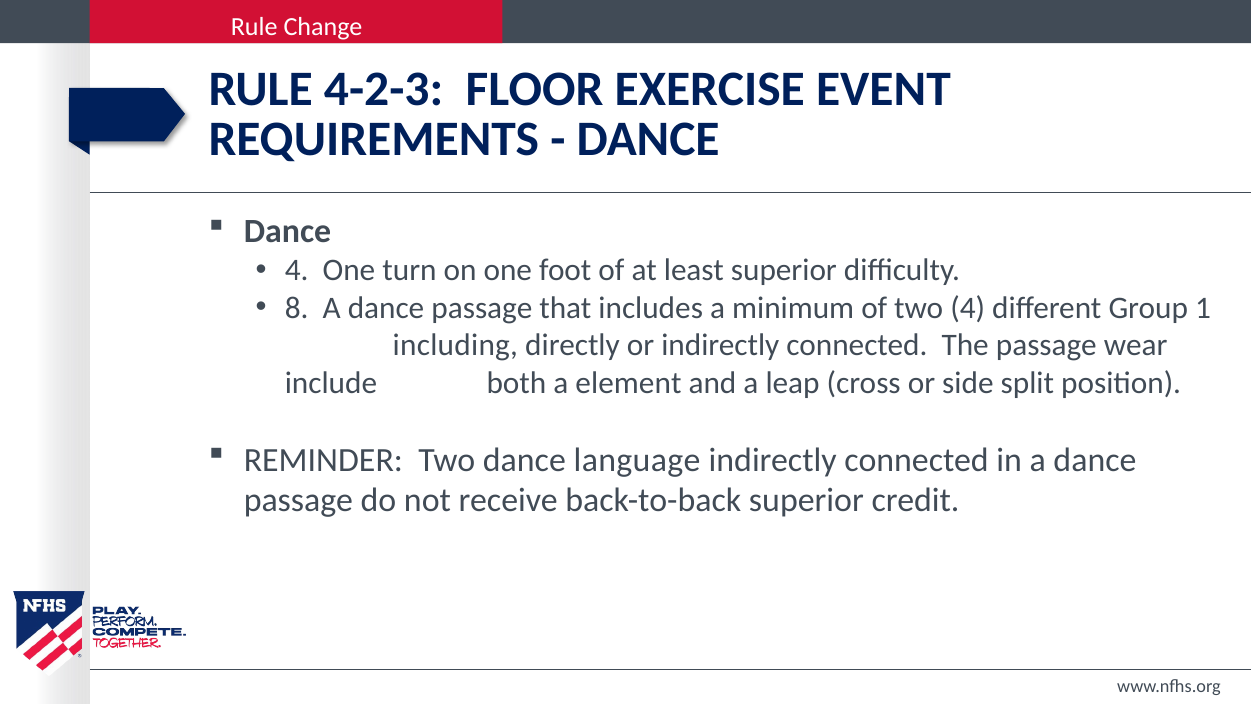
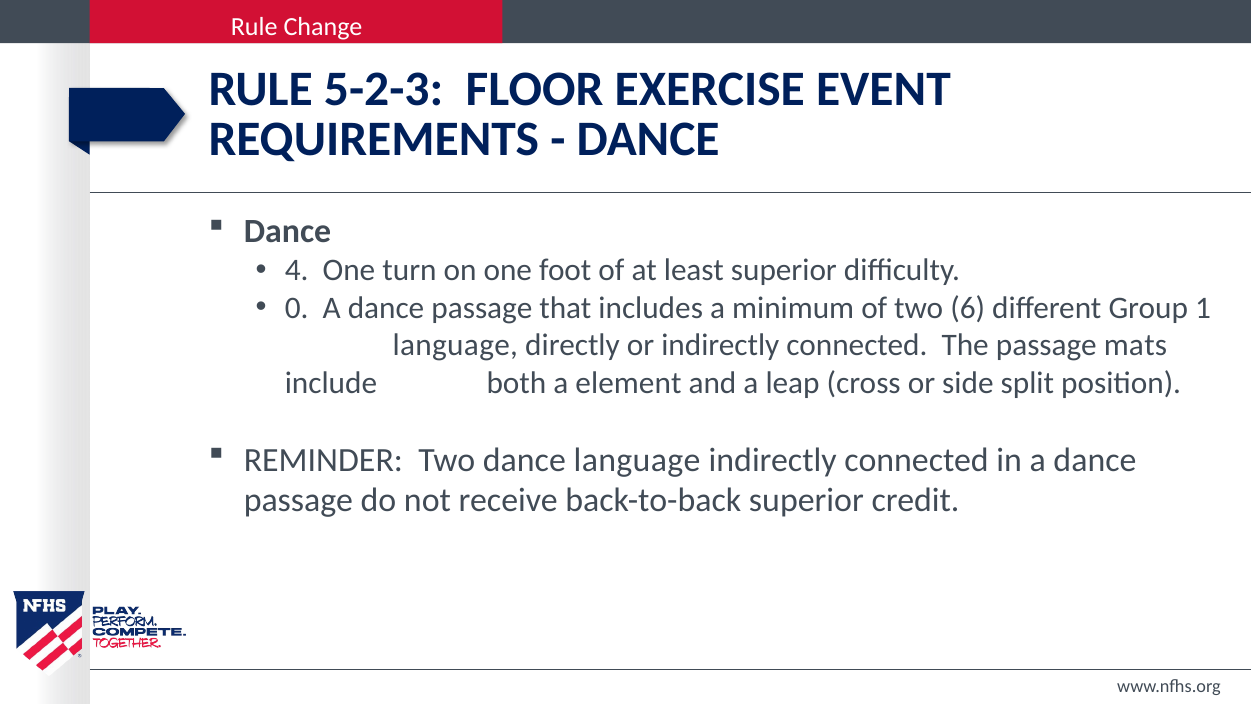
4-2-3: 4-2-3 -> 5-2-3 (384, 89)
8: 8 -> 0 (297, 308)
two 4: 4 -> 6 (968, 308)
including: including -> language (455, 345)
wear: wear -> mats (1135, 345)
